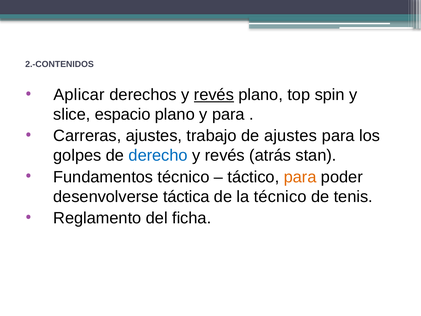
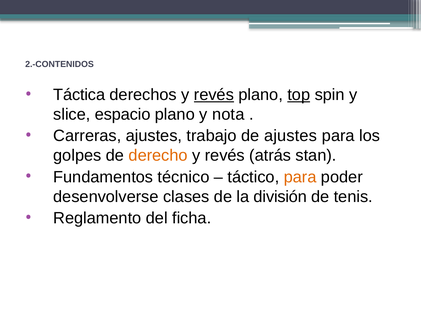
Aplicar: Aplicar -> Táctica (79, 95)
top underline: none -> present (299, 95)
y para: para -> nota (228, 114)
derecho colour: blue -> orange (158, 155)
táctica: táctica -> clases (186, 196)
la técnico: técnico -> división (280, 196)
